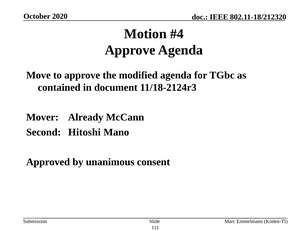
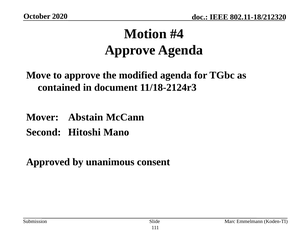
Already: Already -> Abstain (86, 117)
